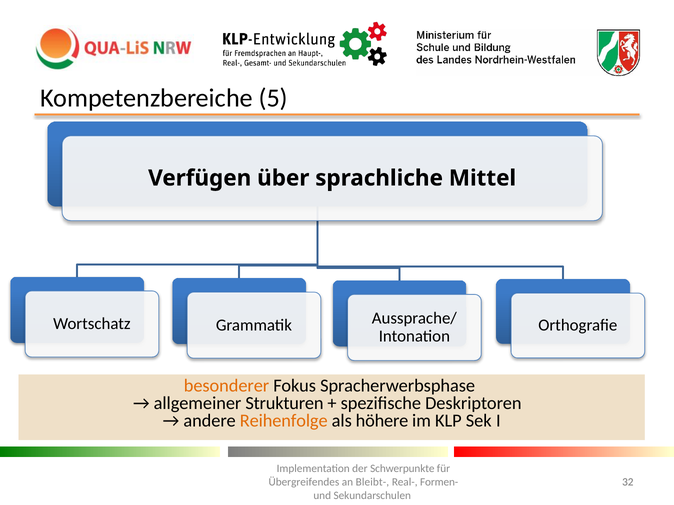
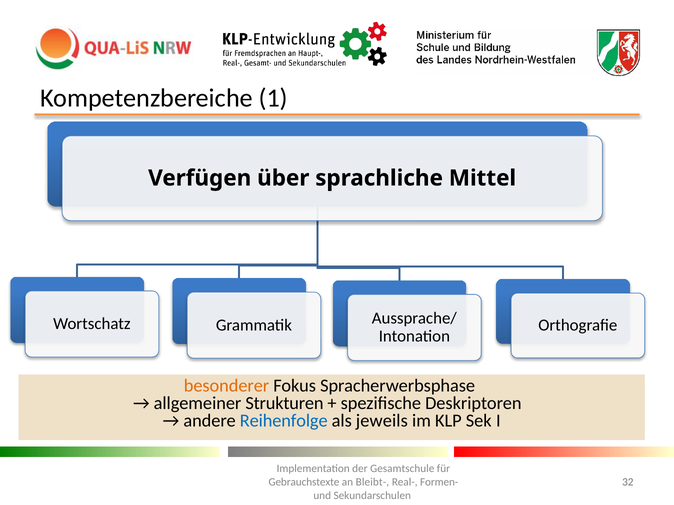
5: 5 -> 1 (273, 98)
Reihenfolge colour: orange -> blue (284, 421)
höhere: höhere -> jeweils (382, 421)
Schwerpunkte: Schwerpunkte -> Gesamtschule (402, 469)
Übergreifendes: Übergreifendes -> Gebrauchstexte (304, 483)
